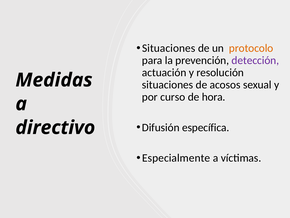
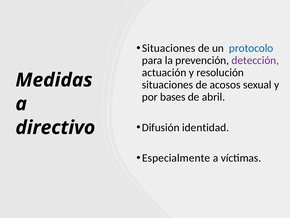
protocolo colour: orange -> blue (251, 48)
curso: curso -> bases (173, 97)
hora: hora -> abril (214, 97)
específica: específica -> identidad (206, 127)
